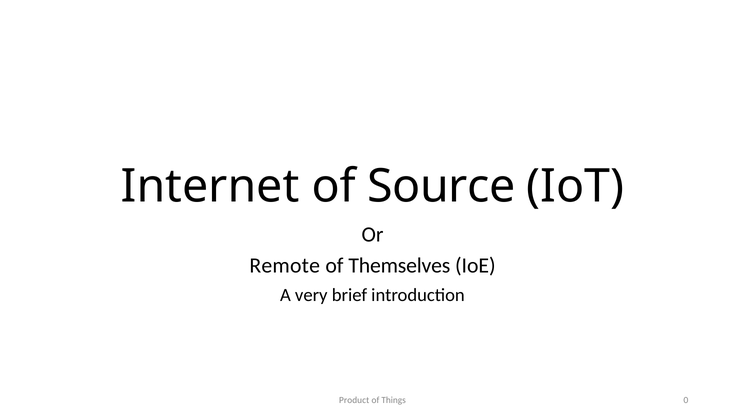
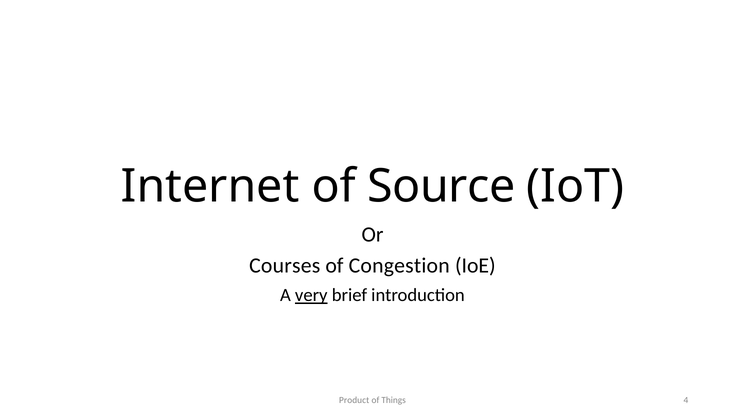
Remote: Remote -> Courses (285, 266)
Themselves: Themselves -> Congestion (399, 266)
very underline: none -> present (311, 295)
0: 0 -> 4 (686, 400)
